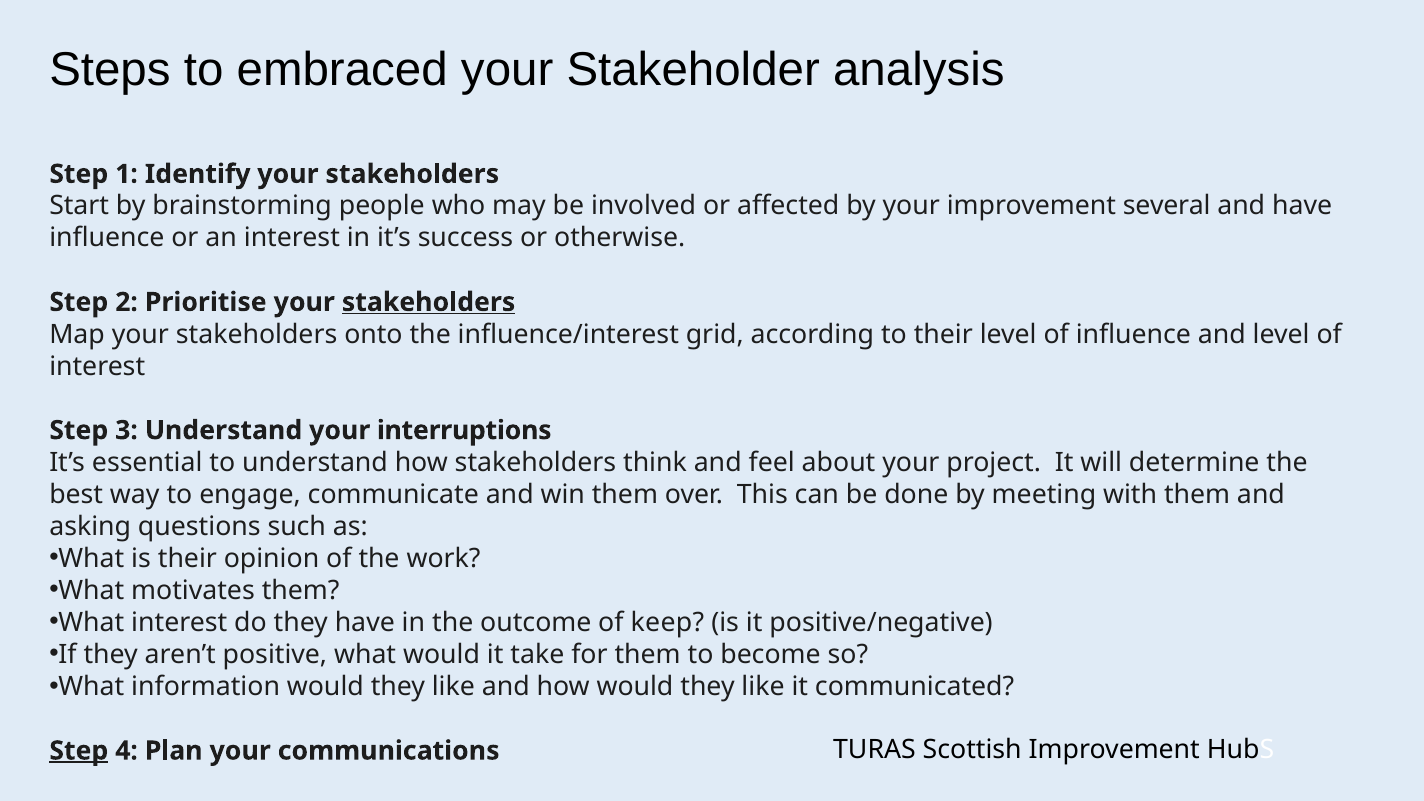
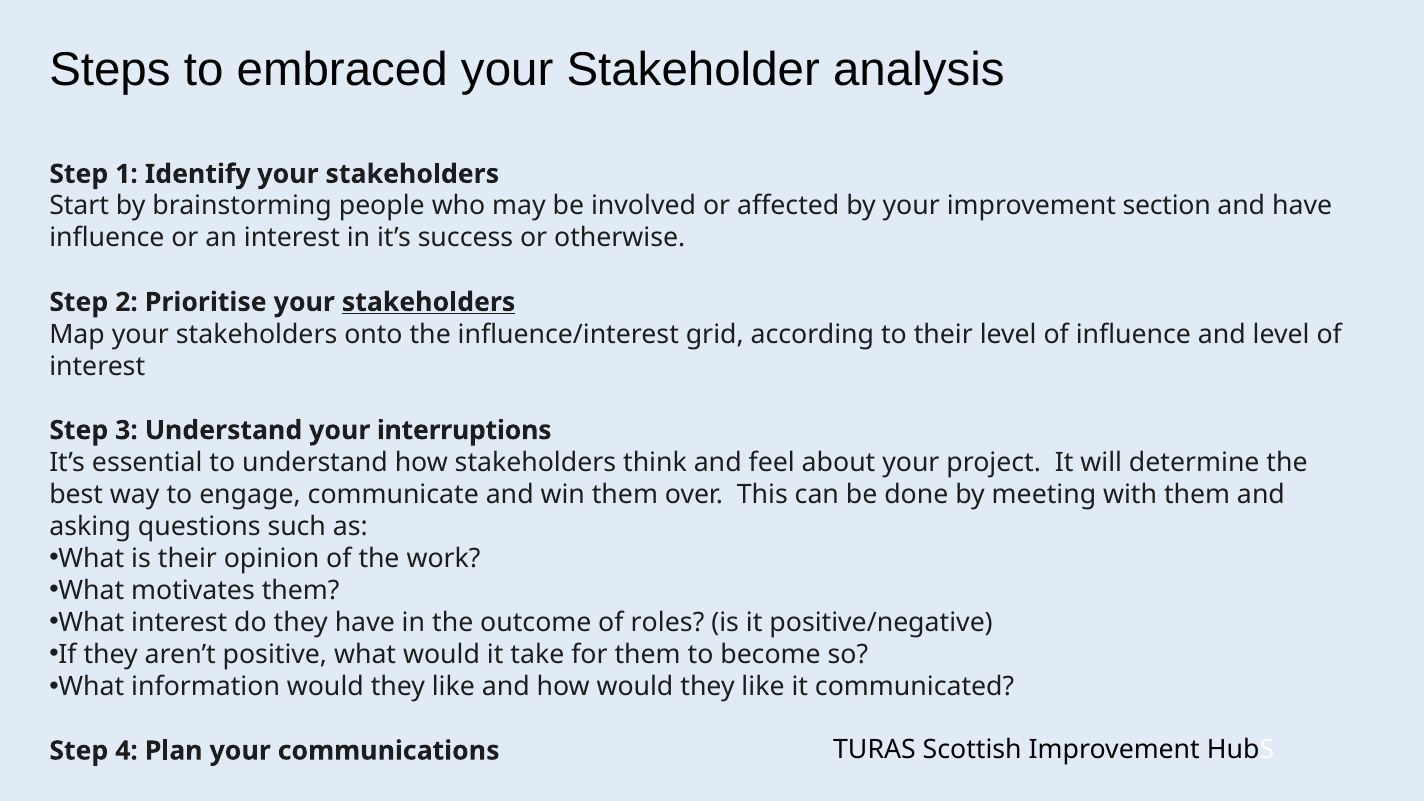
several: several -> section (1167, 206)
keep: keep -> roles (667, 623)
Step underline: present -> none (79, 751)
